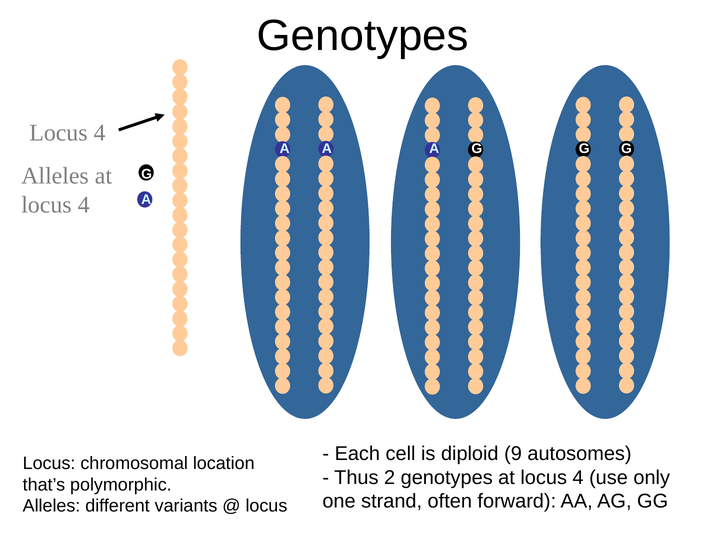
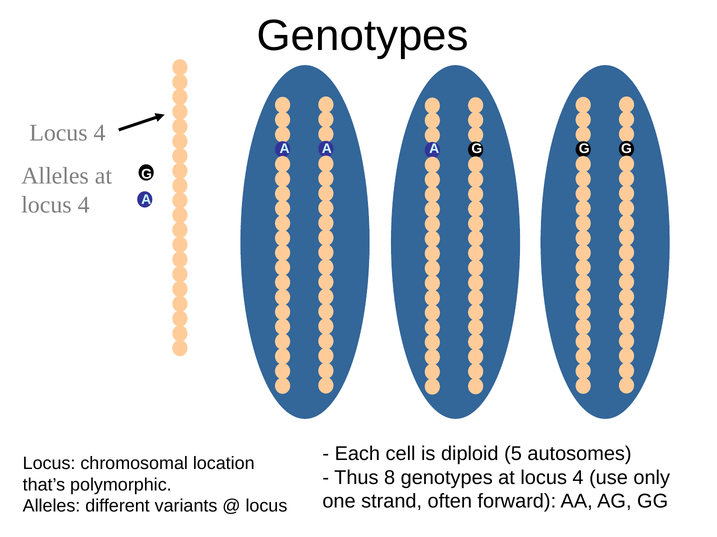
9: 9 -> 5 (513, 454)
2: 2 -> 8 (390, 478)
